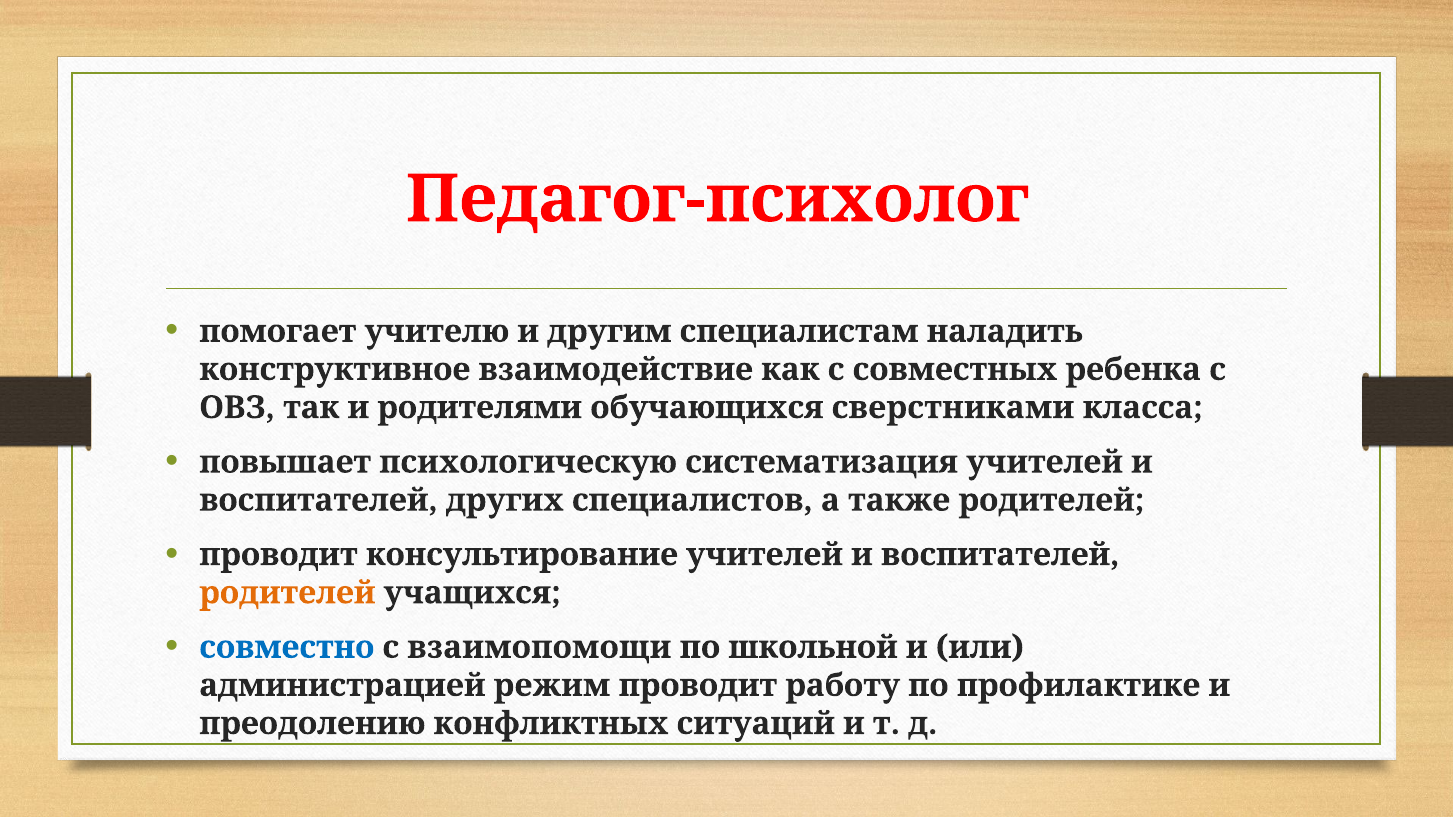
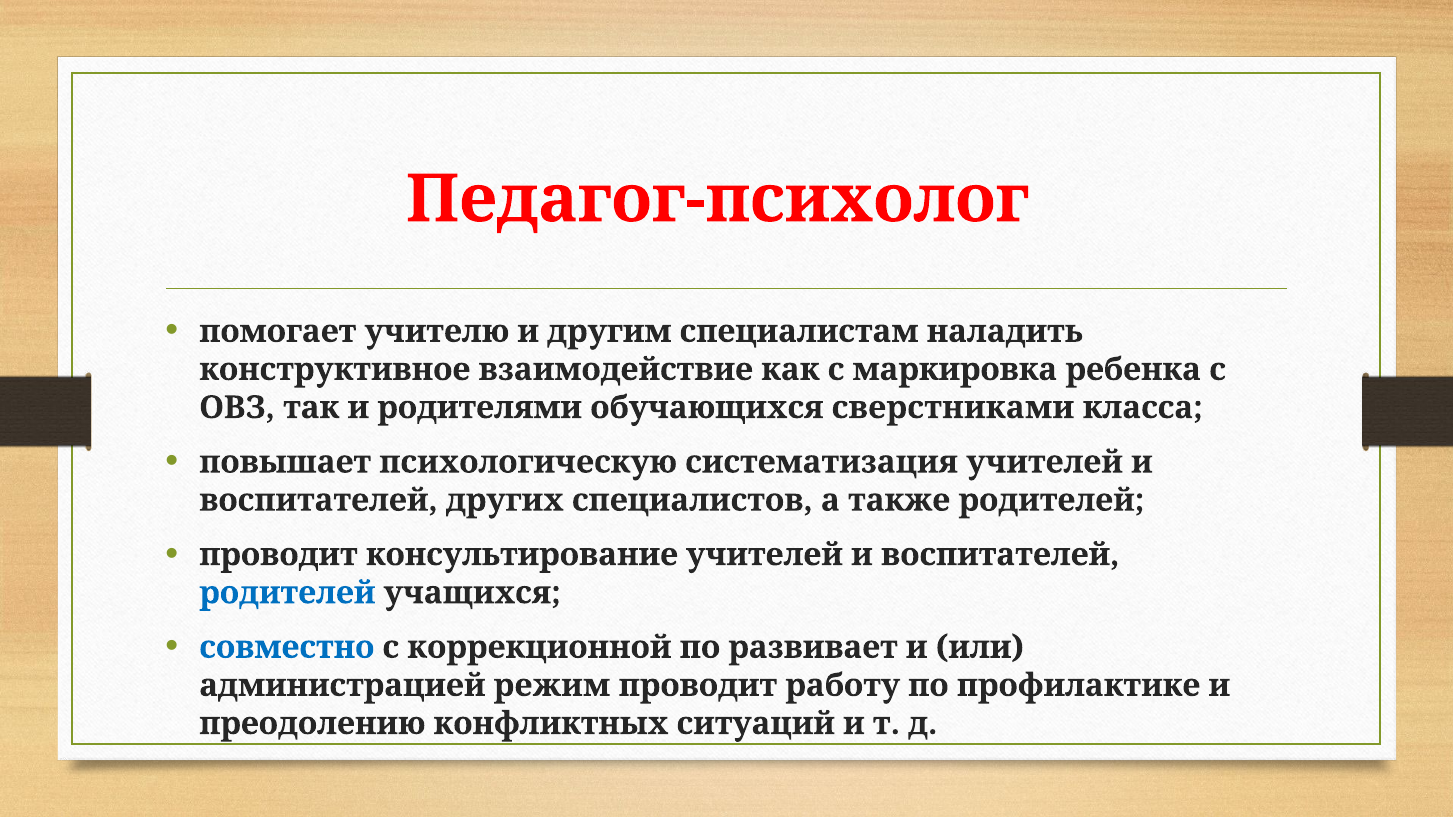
совместных: совместных -> маркировка (955, 370)
родителей colour: orange -> blue (287, 593)
взаимопомощи: взаимопомощи -> коррекционной (539, 648)
школьной: школьной -> развивает (813, 648)
